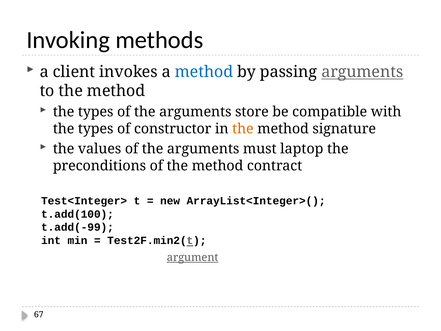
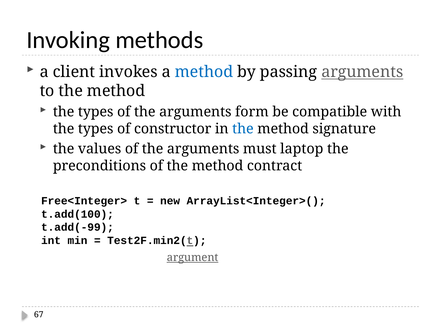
store: store -> form (252, 112)
the colour: orange -> blue (243, 129)
Test<Integer>: Test<Integer> -> Free<Integer> (84, 201)
